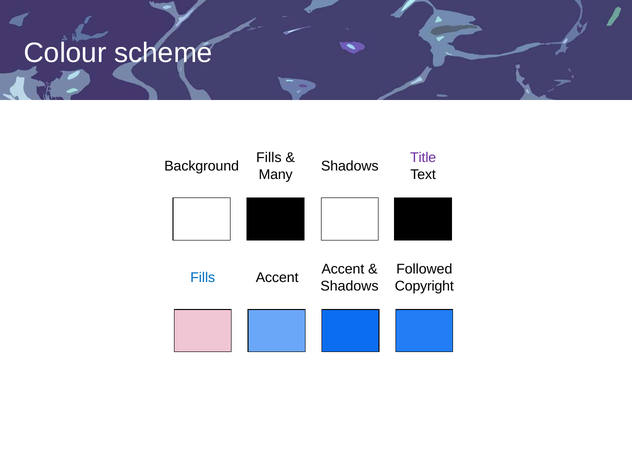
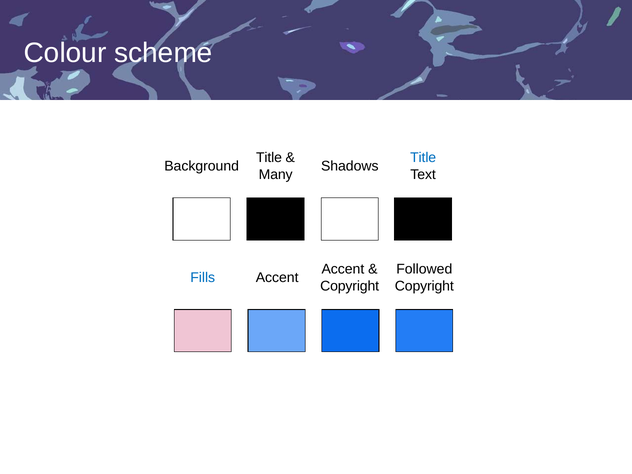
Fills: Fills -> Title (269, 158)
Title colour: purple -> blue (423, 158)
Shadows: Shadows -> Copyright (350, 286)
